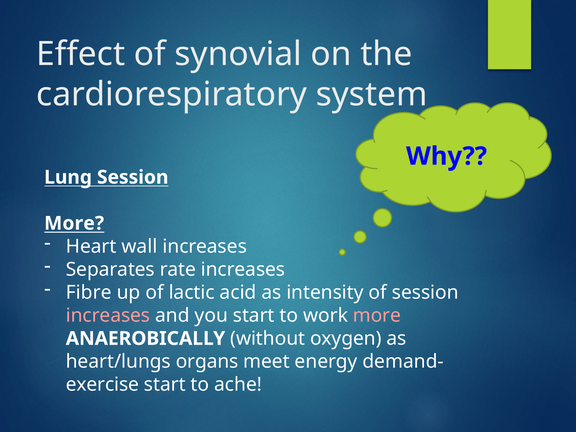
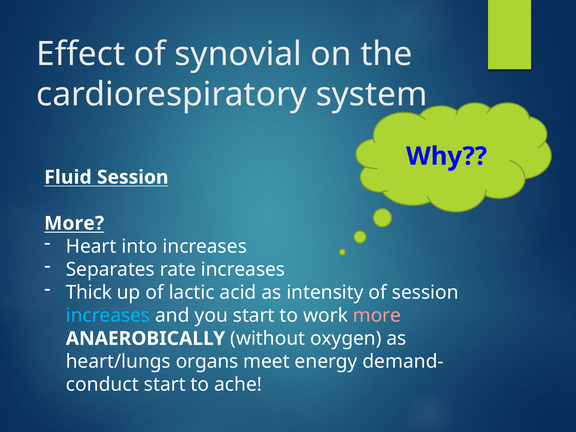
Lung: Lung -> Fluid (68, 177)
wall: wall -> into (139, 246)
Fibre: Fibre -> Thick (89, 292)
increases colour: pink -> light blue (108, 315)
exercise: exercise -> conduct (102, 385)
